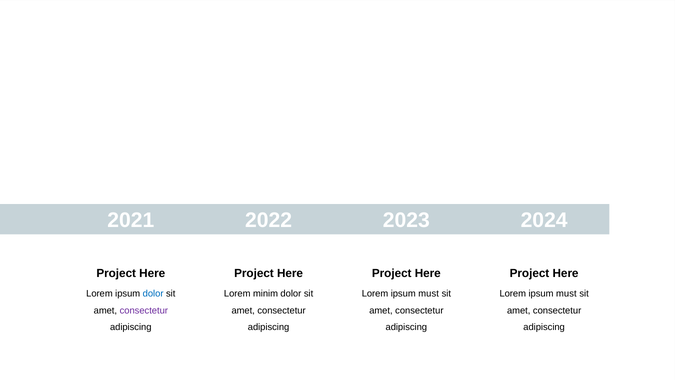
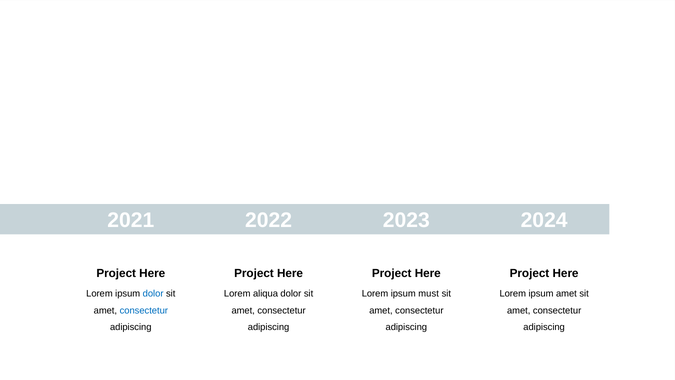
minim: minim -> aliqua (266, 293)
must: must -> amet (566, 293)
consectetur colour: purple -> blue (144, 310)
